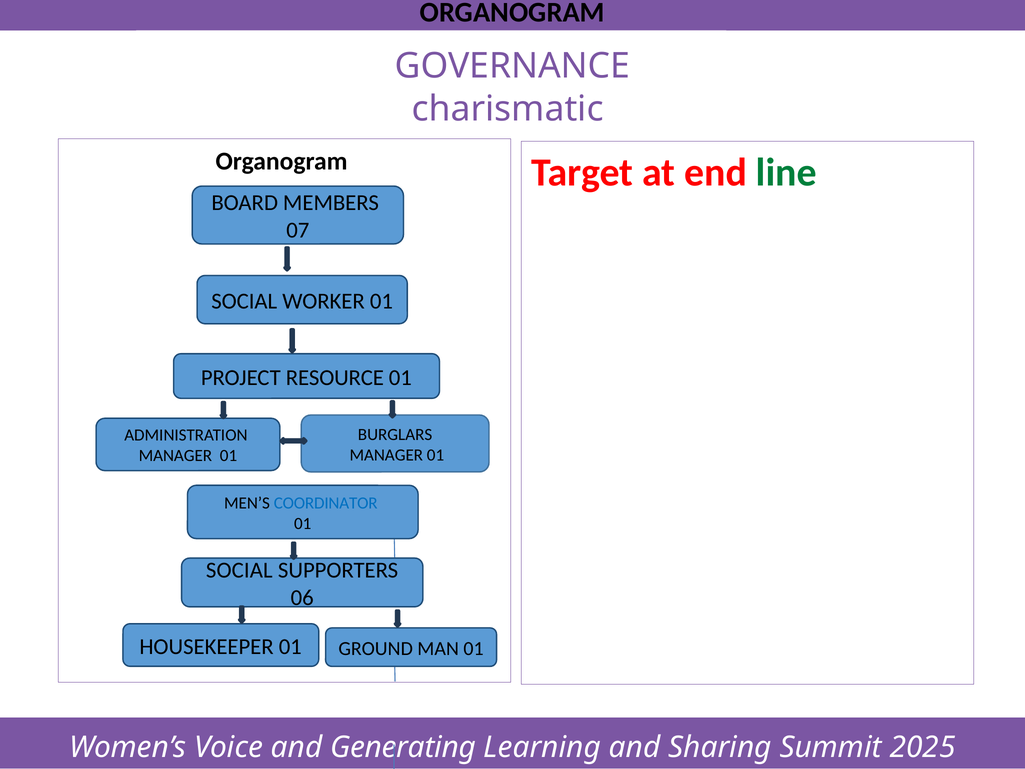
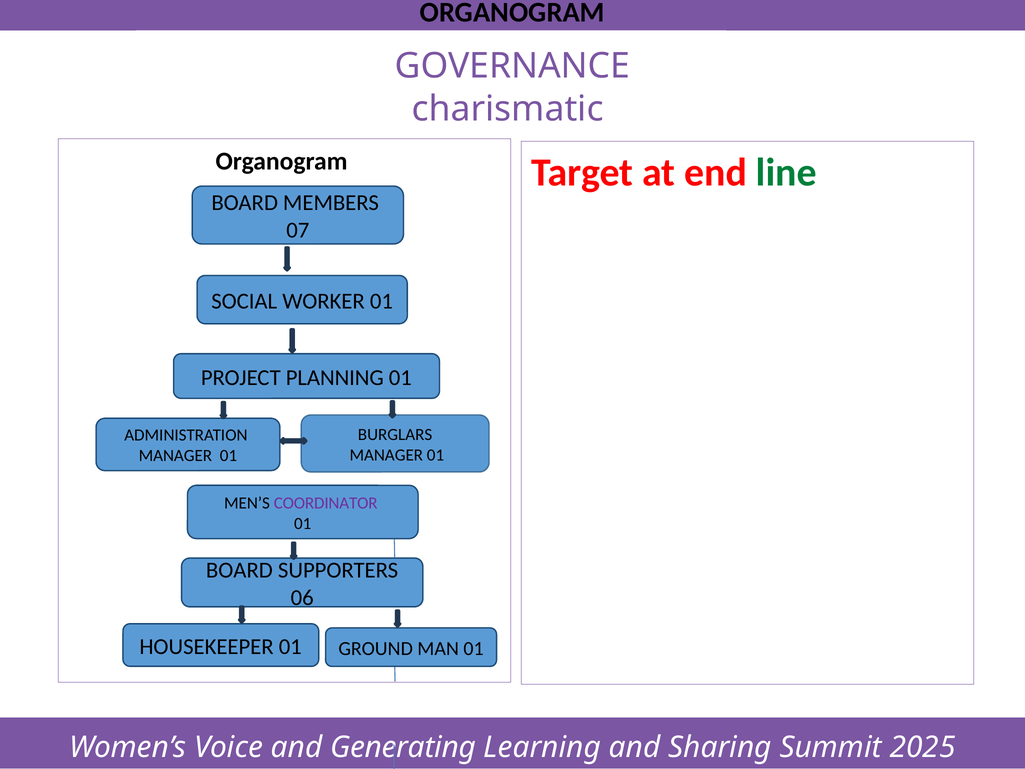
RESOURCE: RESOURCE -> PLANNING (335, 377)
COORDINATOR colour: blue -> purple (326, 503)
SOCIAL: SOCIAL -> BOARD (239, 570)
